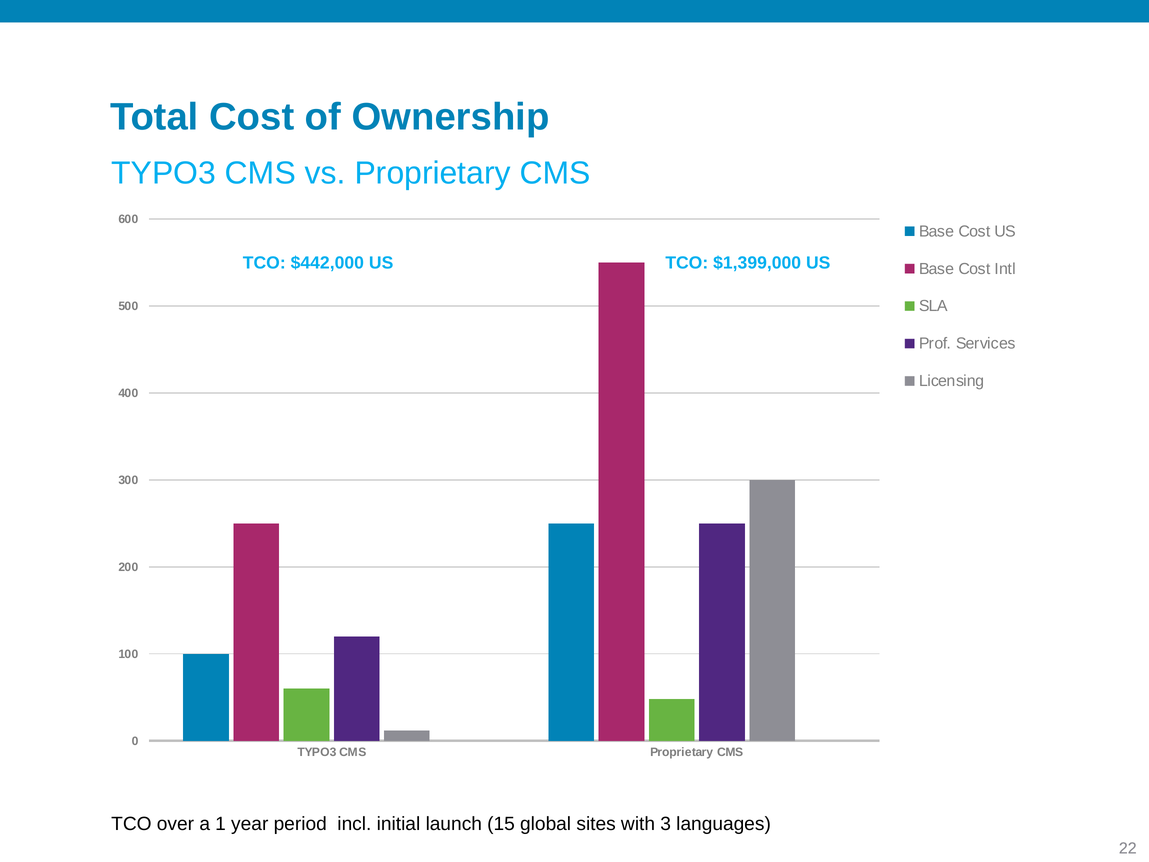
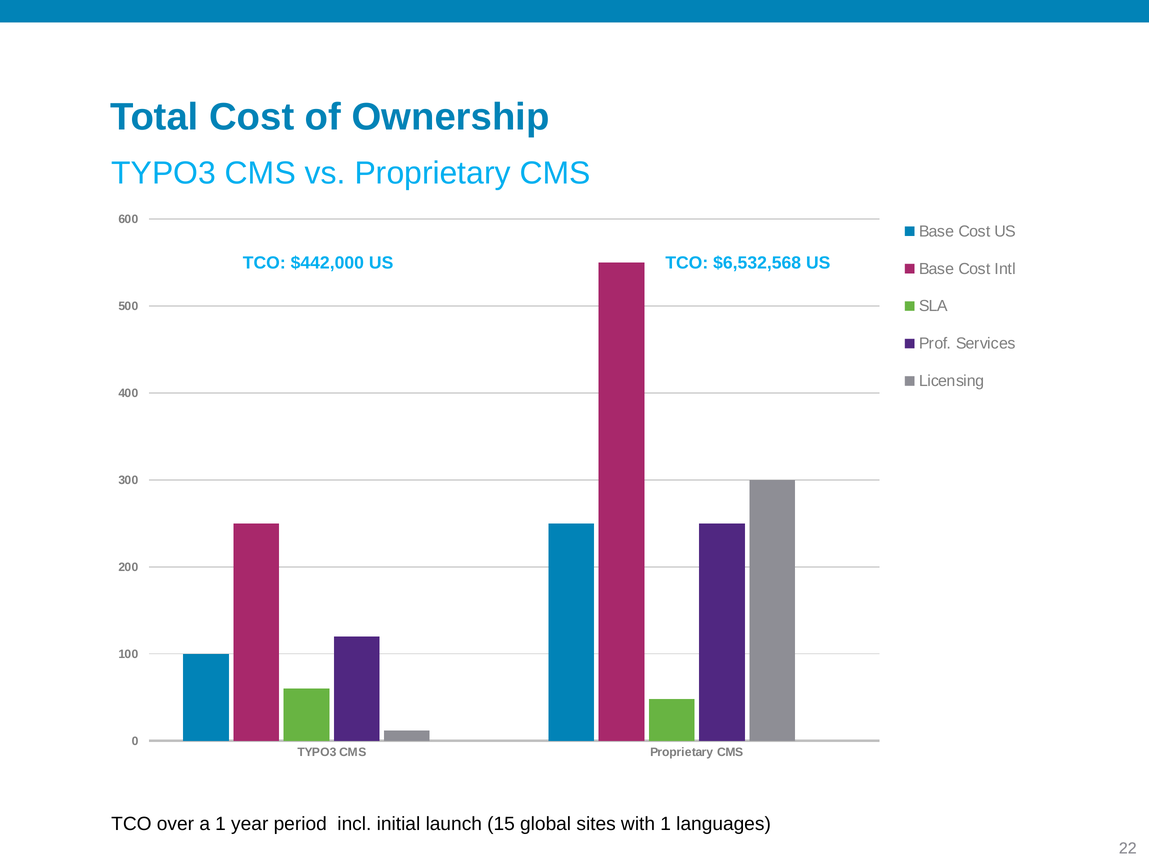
$1,399,000: $1,399,000 -> $6,532,568 (757, 263)
with 3: 3 -> 1 (666, 823)
